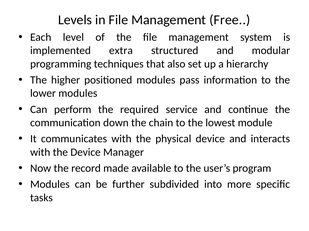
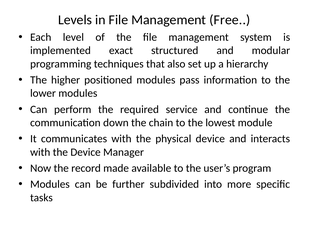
extra: extra -> exact (121, 51)
